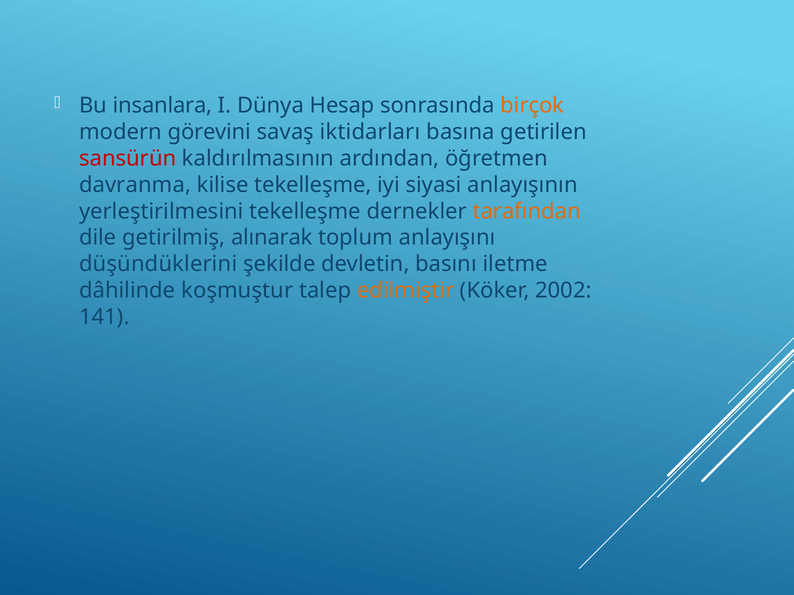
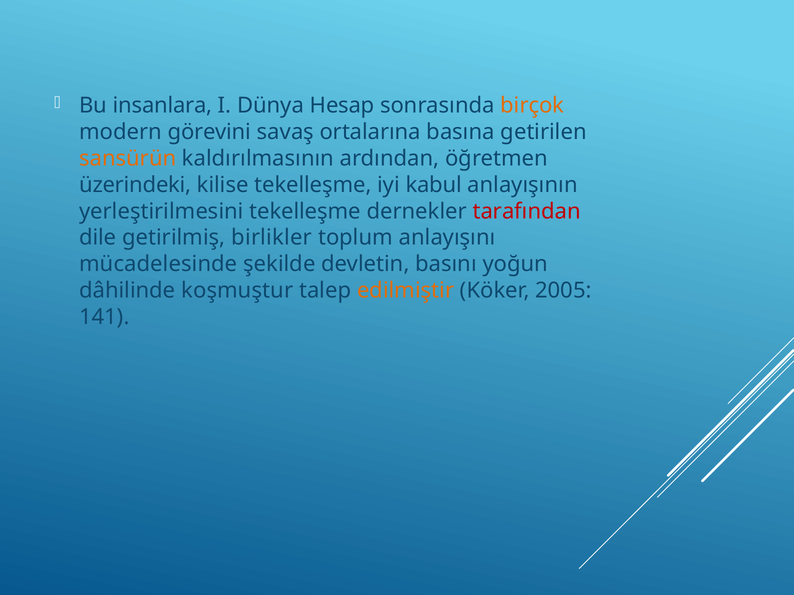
iktidarları: iktidarları -> ortalarına (370, 132)
sansürün colour: red -> orange (128, 158)
davranma: davranma -> üzerindeki (135, 185)
siyasi: siyasi -> kabul (434, 185)
tarafından colour: orange -> red (527, 211)
alınarak: alınarak -> birlikler (272, 238)
düşündüklerini: düşündüklerini -> mücadelesinde (158, 264)
iletme: iletme -> yoğun (515, 264)
2002: 2002 -> 2005 (563, 291)
